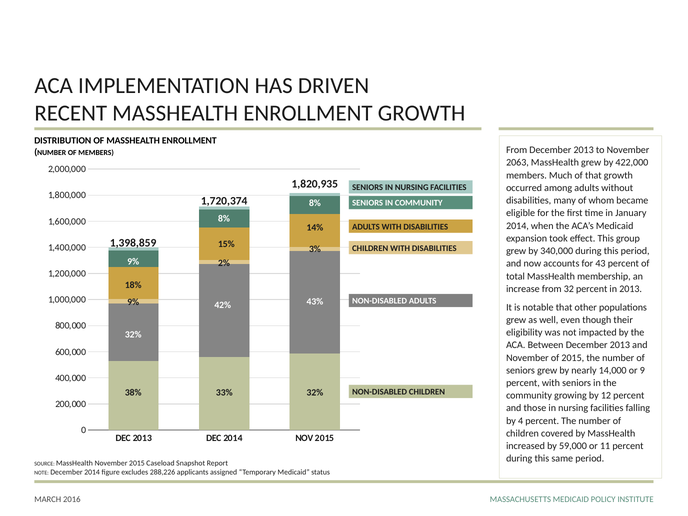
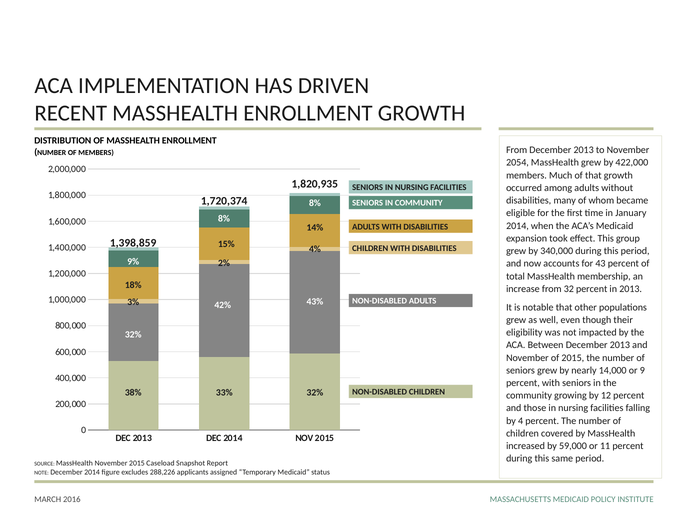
2063: 2063 -> 2054 (517, 163)
3%: 3% -> 4% (315, 249)
9%: 9% -> 3% (133, 302)
